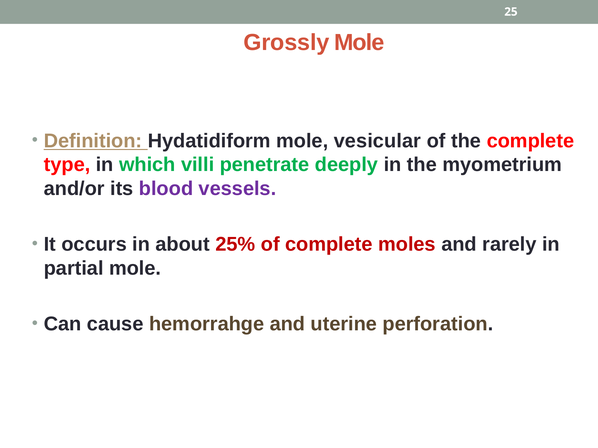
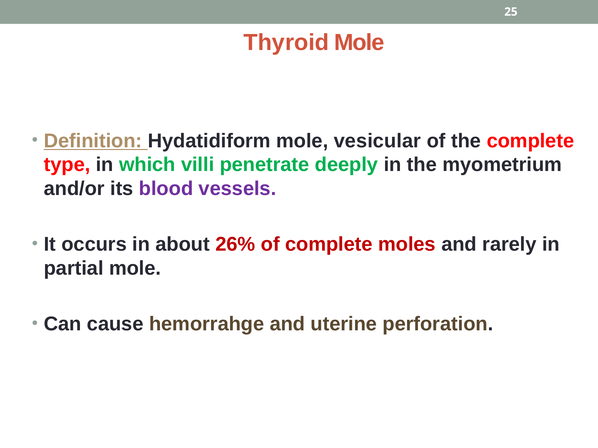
Grossly: Grossly -> Thyroid (286, 43)
25%: 25% -> 26% (235, 245)
